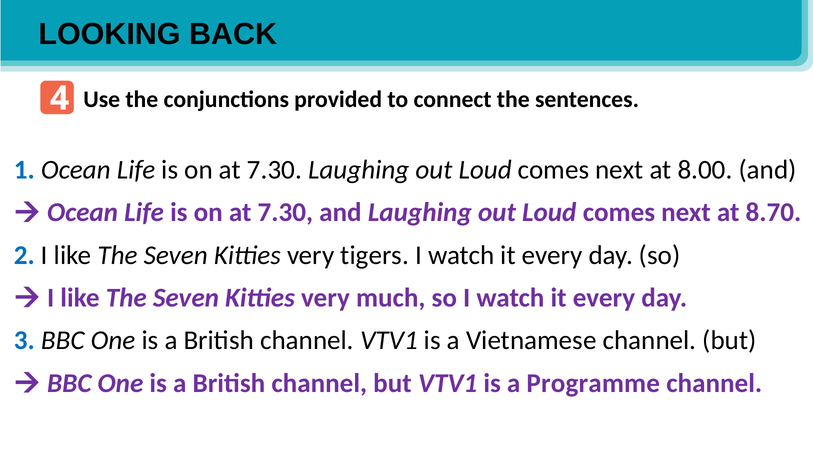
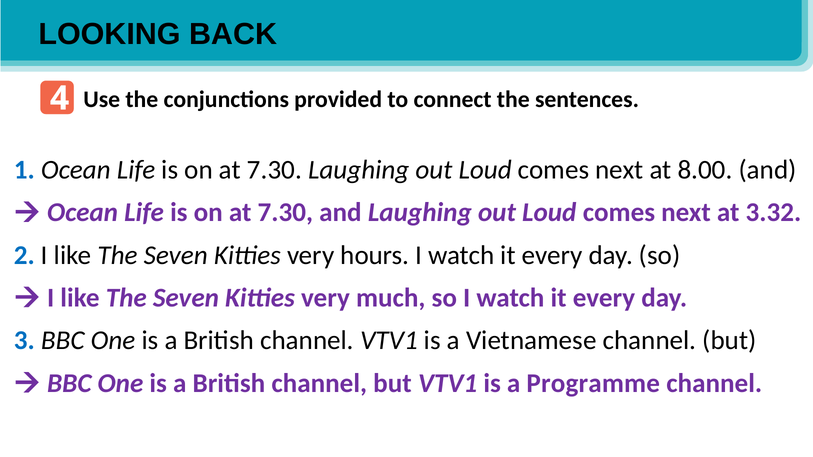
8.70: 8.70 -> 3.32 (773, 213)
tigers: tigers -> hours (375, 255)
